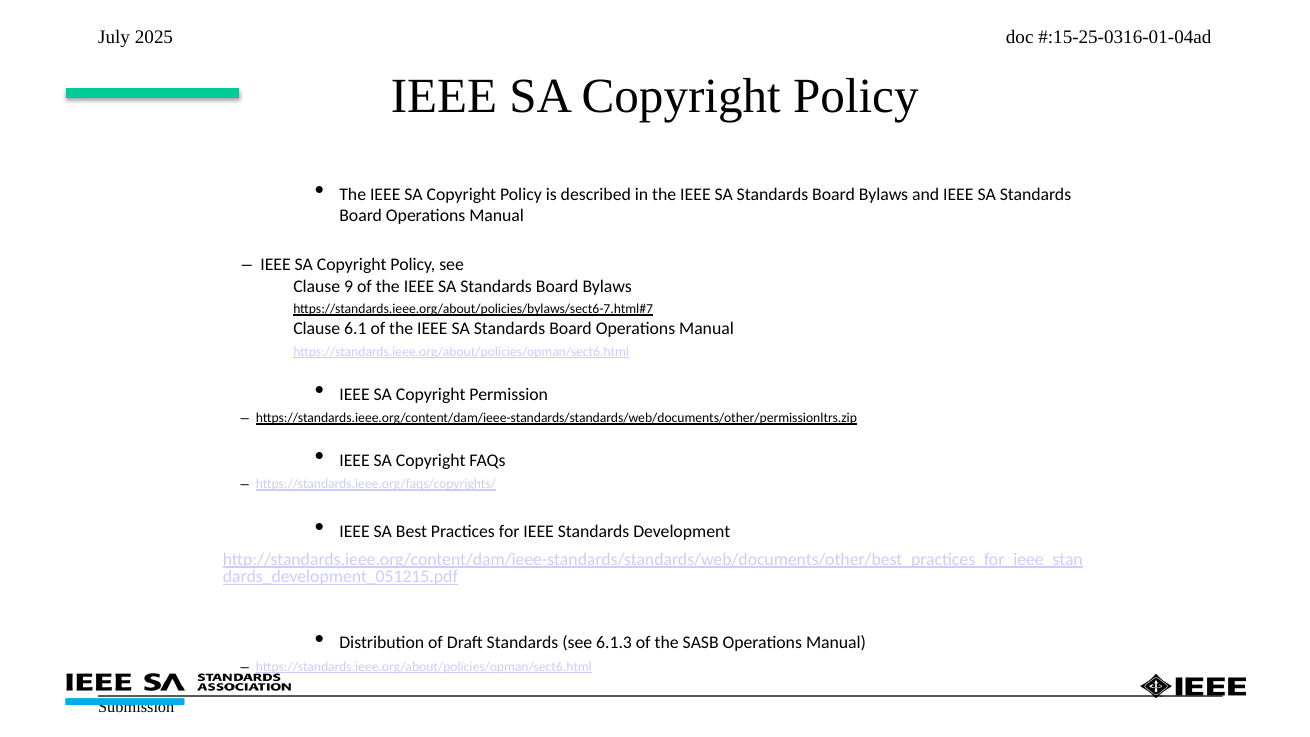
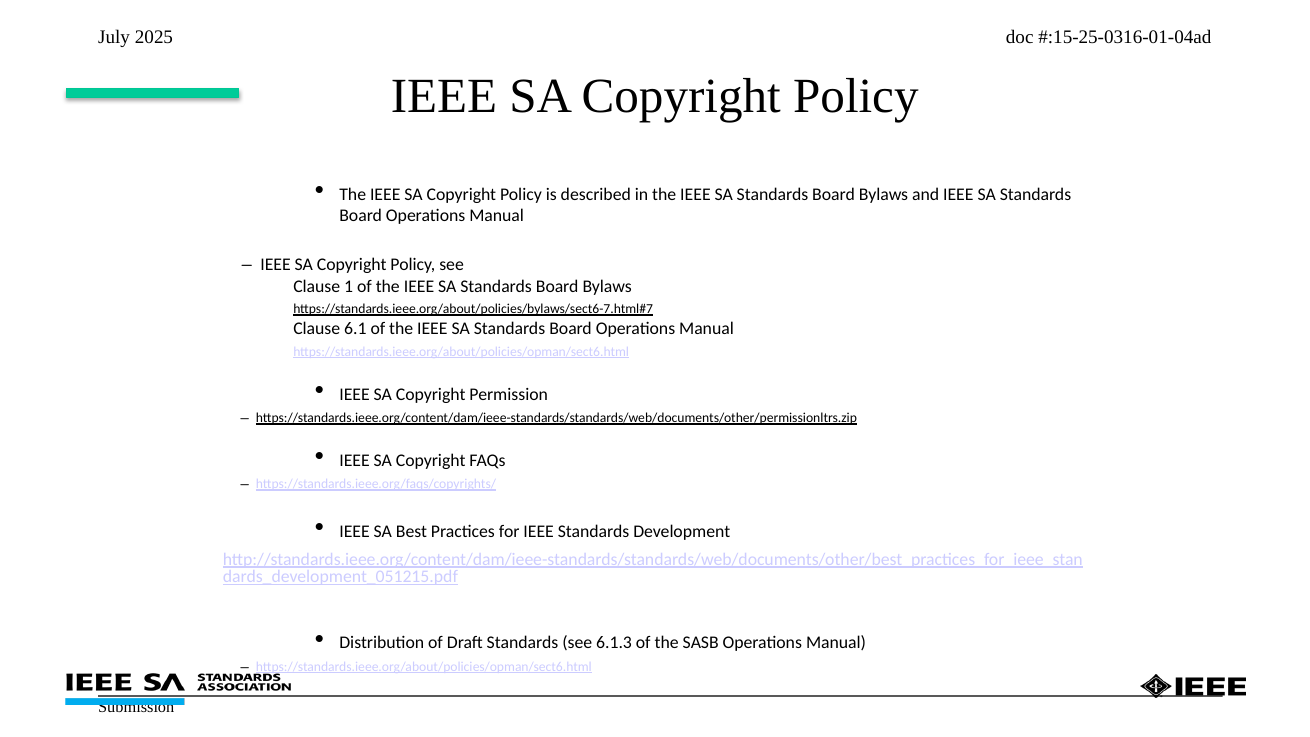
9: 9 -> 1 (349, 286)
